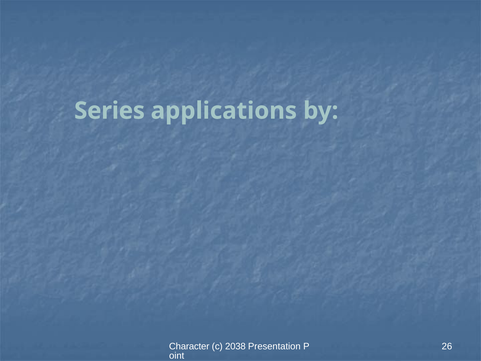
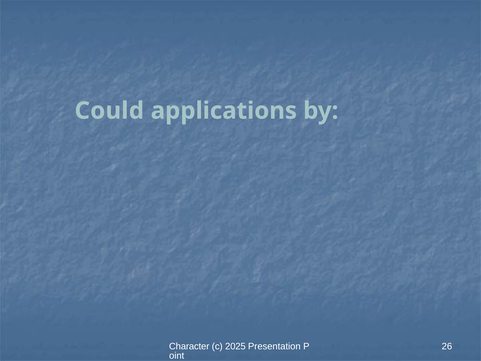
Series: Series -> Could (109, 111)
2038: 2038 -> 2025 (235, 346)
